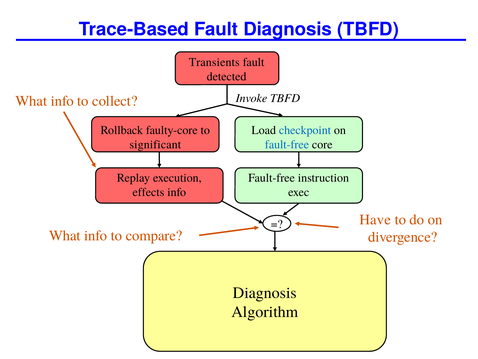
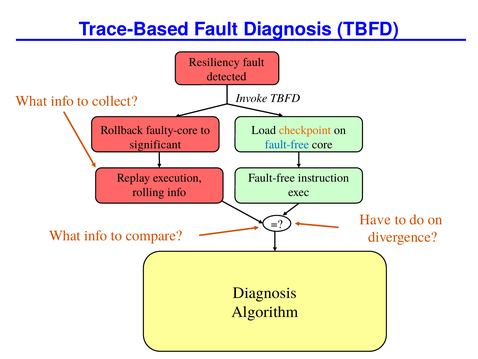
Transients: Transients -> Resiliency (214, 62)
checkpoint colour: blue -> orange (305, 130)
effects: effects -> rolling (148, 192)
